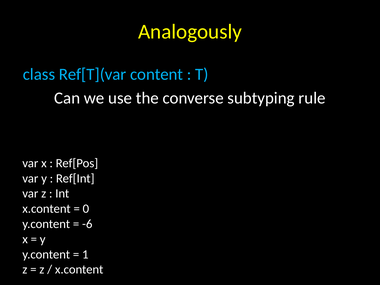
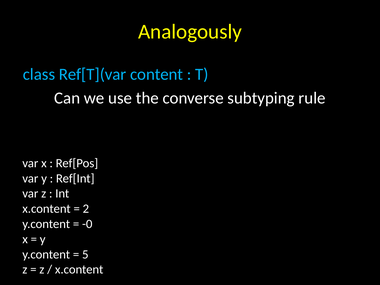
0: 0 -> 2 (86, 209)
-6: -6 -> -0 (87, 224)
1: 1 -> 5 (85, 254)
